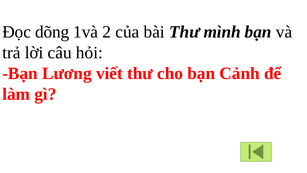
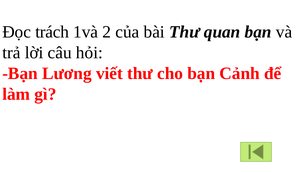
dõng: dõng -> trách (52, 32)
mình: mình -> quan (222, 32)
